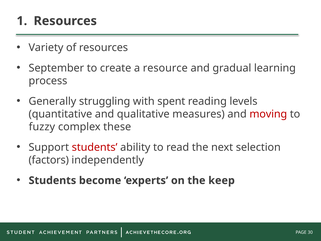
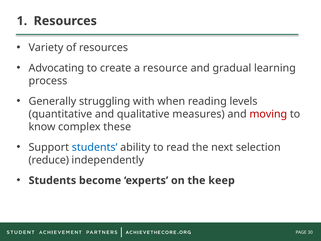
September: September -> Advocating (56, 68)
spent: spent -> when (171, 101)
fuzzy: fuzzy -> know (42, 127)
students colour: red -> blue (95, 147)
factors: factors -> reduce (49, 160)
